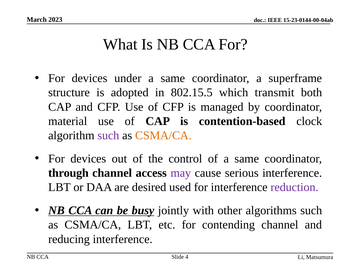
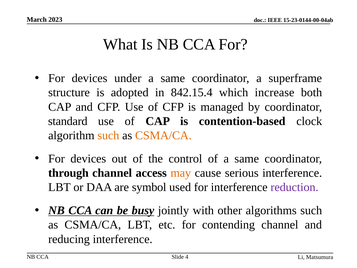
802.15.5: 802.15.5 -> 842.15.4 (192, 92)
transmit: transmit -> increase (275, 92)
material: material -> standard (68, 121)
such colour: purple -> orange (108, 135)
may colour: purple -> orange (181, 173)
desired: desired -> symbol (149, 187)
